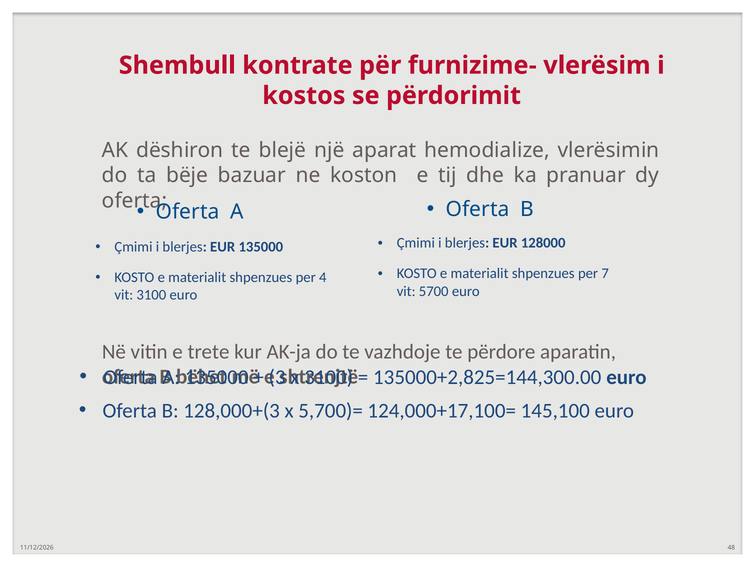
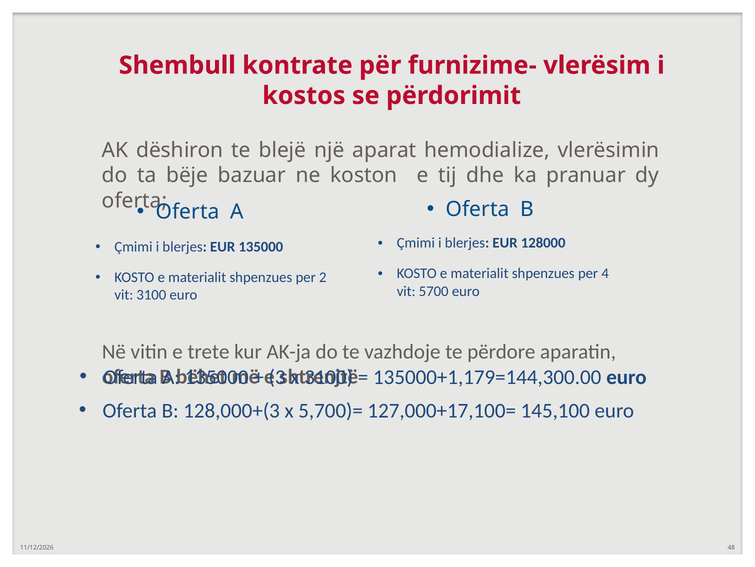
7: 7 -> 4 (605, 273)
4: 4 -> 2 (323, 277)
135000+2,825=144,300.00: 135000+2,825=144,300.00 -> 135000+1,179=144,300.00 (487, 377)
124,000+17,100=: 124,000+17,100= -> 127,000+17,100= (442, 410)
